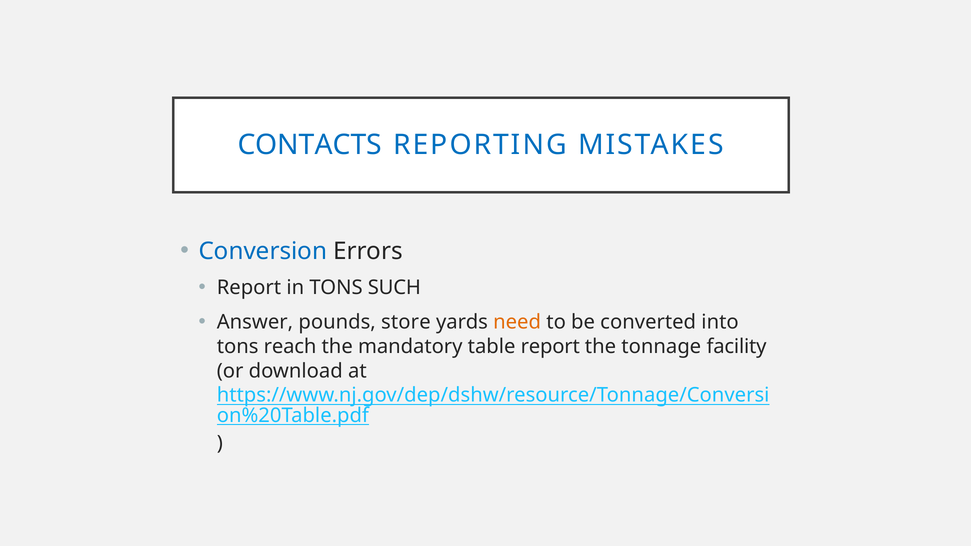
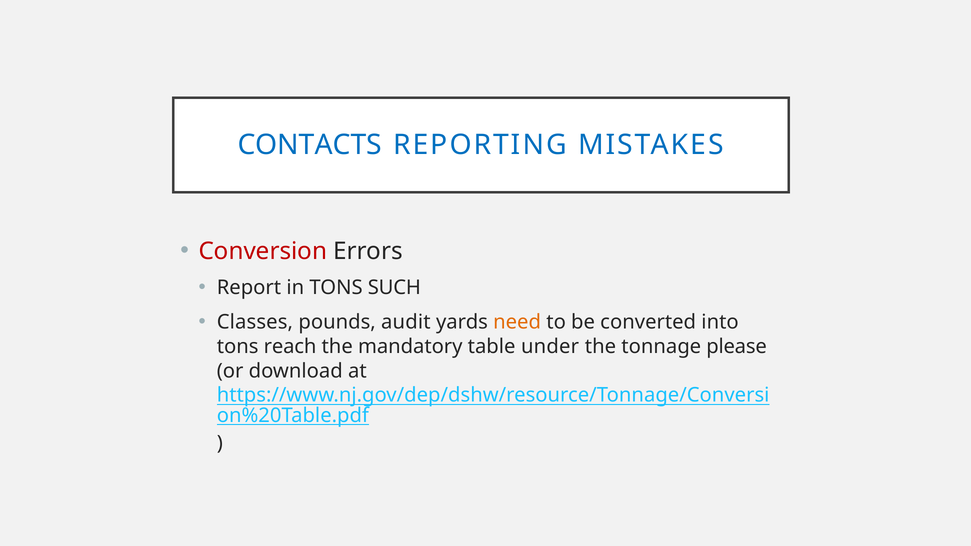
Conversion colour: blue -> red (263, 251)
Answer: Answer -> Classes (255, 322)
store: store -> audit (406, 322)
table report: report -> under (550, 347)
facility: facility -> please (737, 347)
